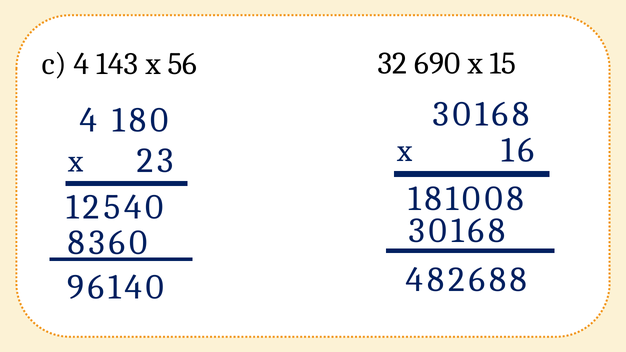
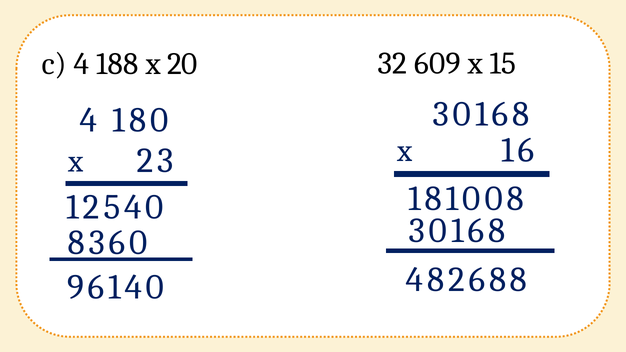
143: 143 -> 188 (117, 64)
56: 56 -> 20 (182, 64)
690: 690 -> 609 (437, 63)
